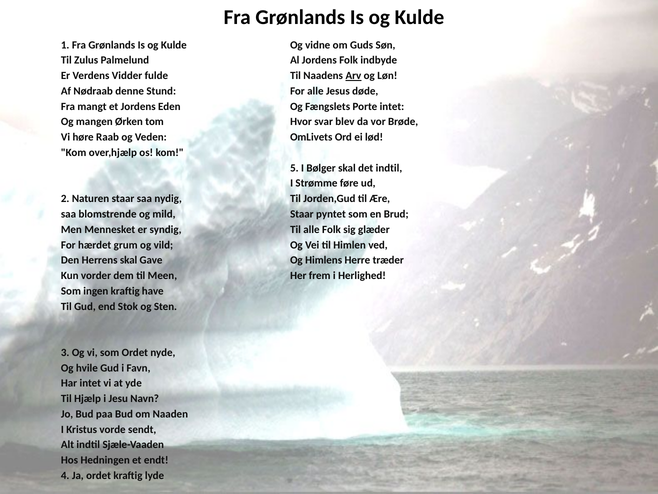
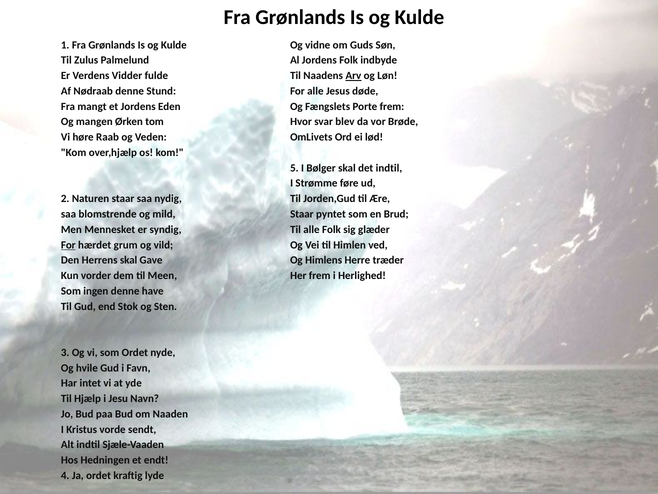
Porte intet: intet -> frem (392, 106)
For underline: none -> present (68, 245)
ingen kraftig: kraftig -> denne (125, 291)
